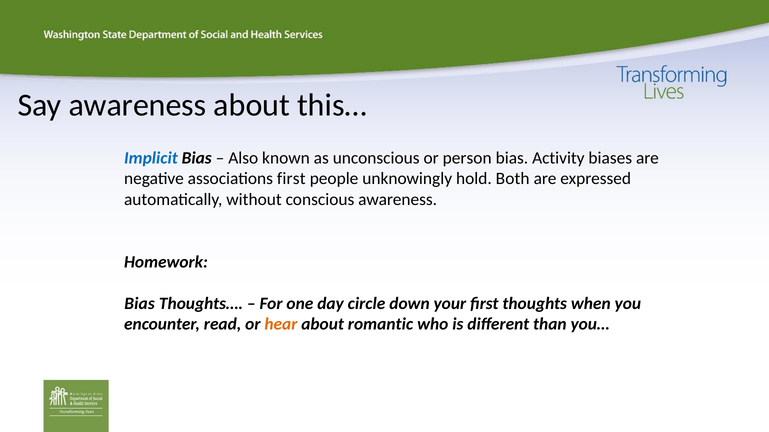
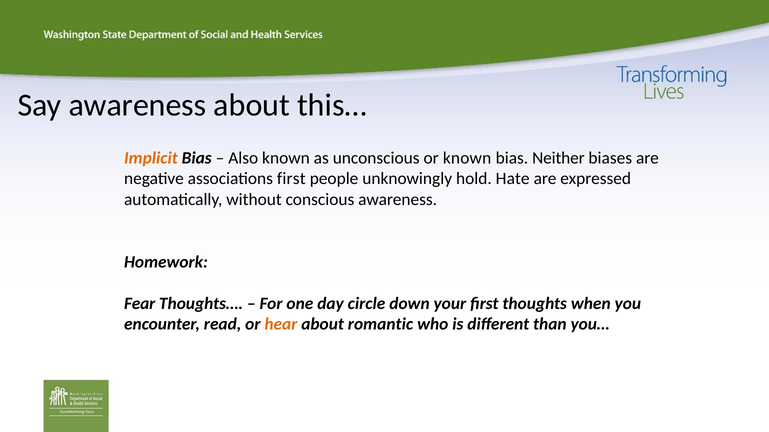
Implicit colour: blue -> orange (151, 158)
or person: person -> known (467, 158)
Activity: Activity -> Neither (558, 158)
Both: Both -> Hate (513, 179)
Bias: Bias -> Fear (140, 304)
